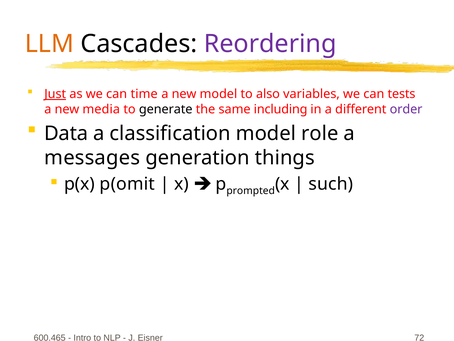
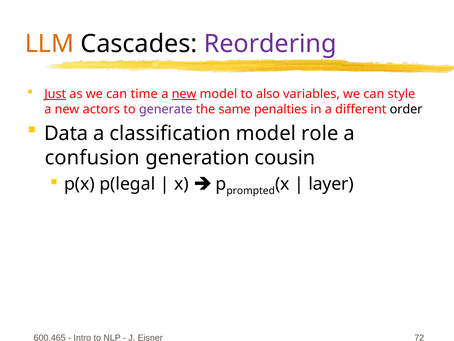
new underline: none -> present (184, 94)
tests: tests -> style (401, 94)
media: media -> actors (101, 109)
generate colour: black -> purple (166, 109)
including: including -> penalties (281, 109)
order colour: purple -> black (406, 109)
messages: messages -> confusion (92, 158)
things: things -> cousin (285, 158)
p(omit: p(omit -> p(legal (127, 184)
such: such -> layer (331, 184)
